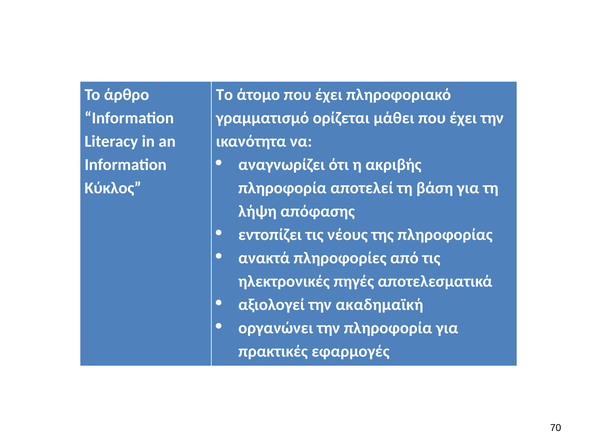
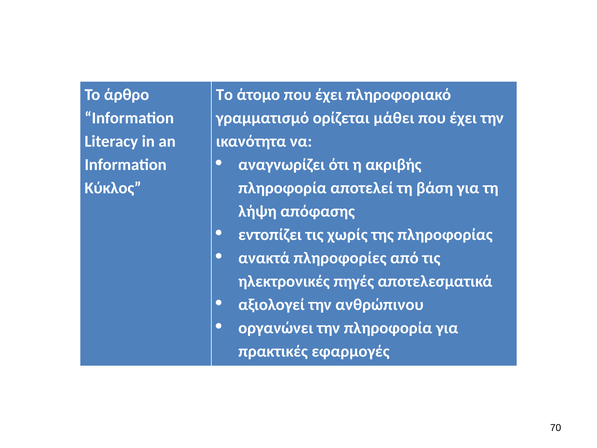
νέους: νέους -> χωρίς (347, 235)
ακαδημαϊκή: ακαδημαϊκή -> ανθρώπινου (379, 305)
